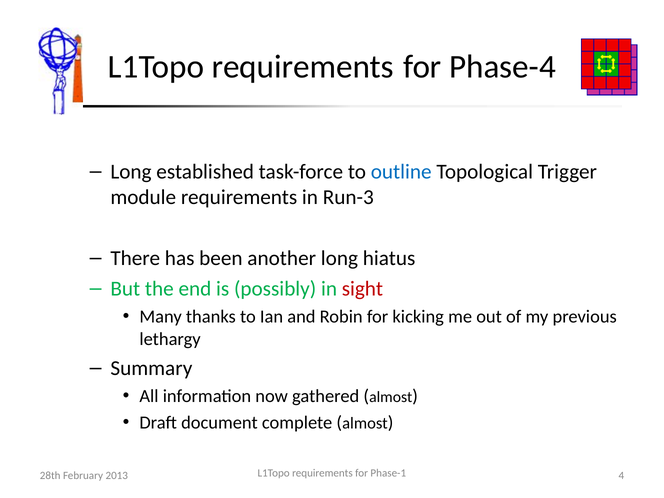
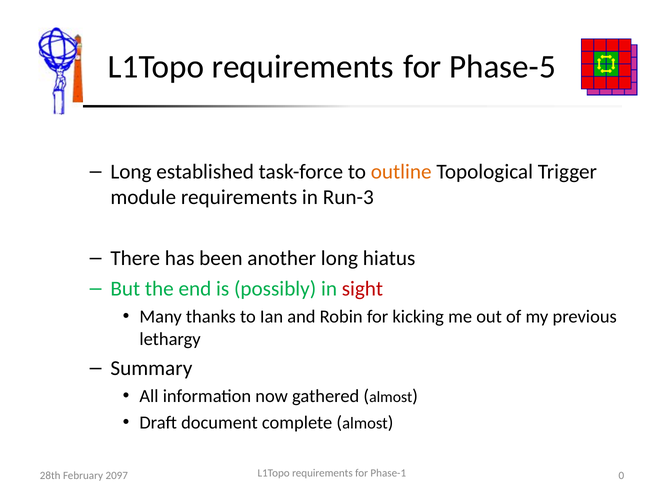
Phase-4: Phase-4 -> Phase-5 (502, 67)
outline colour: blue -> orange (401, 172)
4: 4 -> 0 (621, 475)
2013: 2013 -> 2097 (117, 476)
